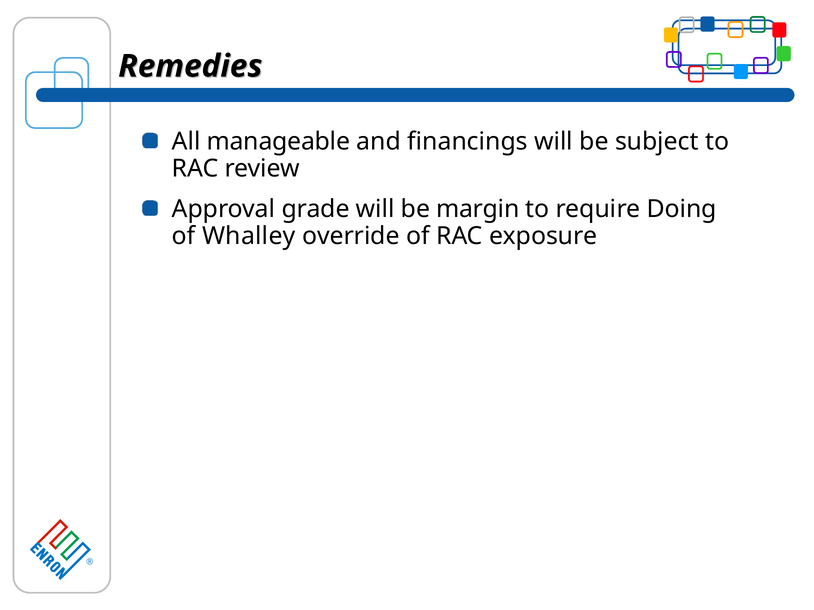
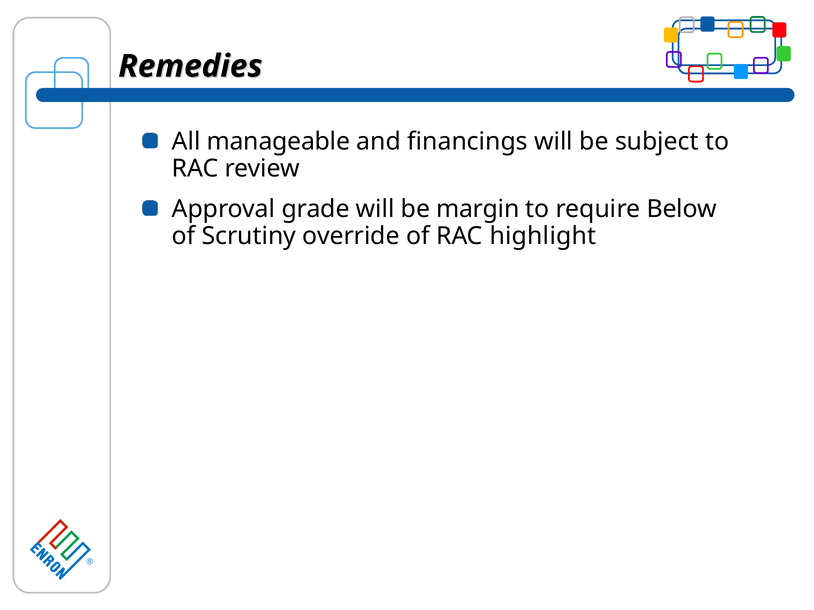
Doing: Doing -> Below (682, 209)
Whalley: Whalley -> Scrutiny (249, 236)
exposure: exposure -> highlight (543, 236)
